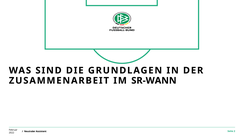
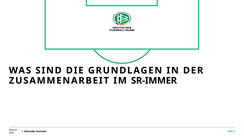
SR-WANN: SR-WANN -> SR-IMMER (154, 81)
